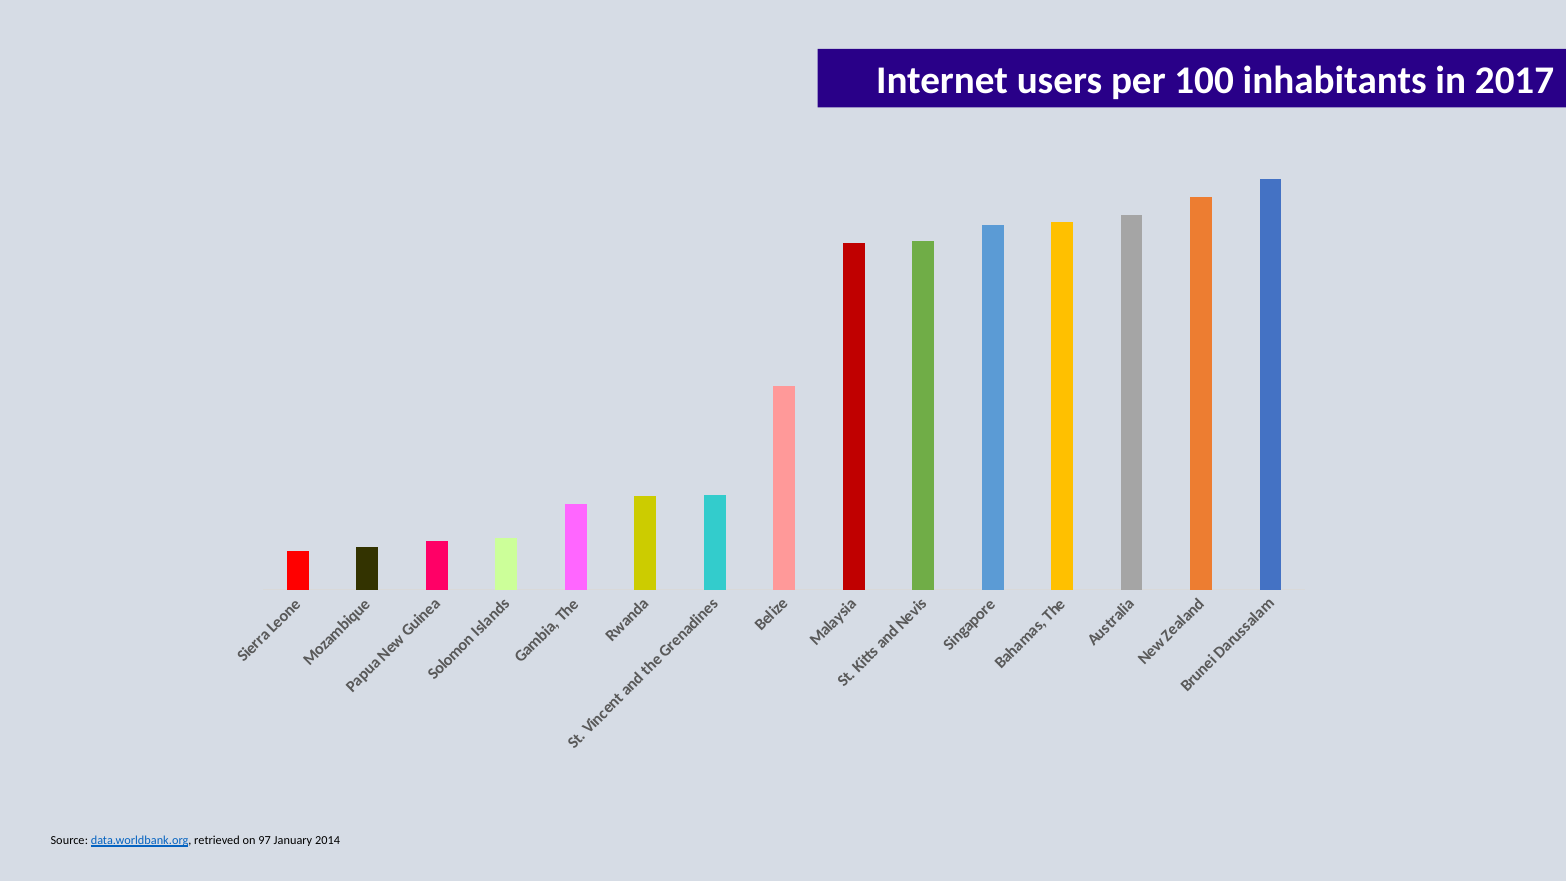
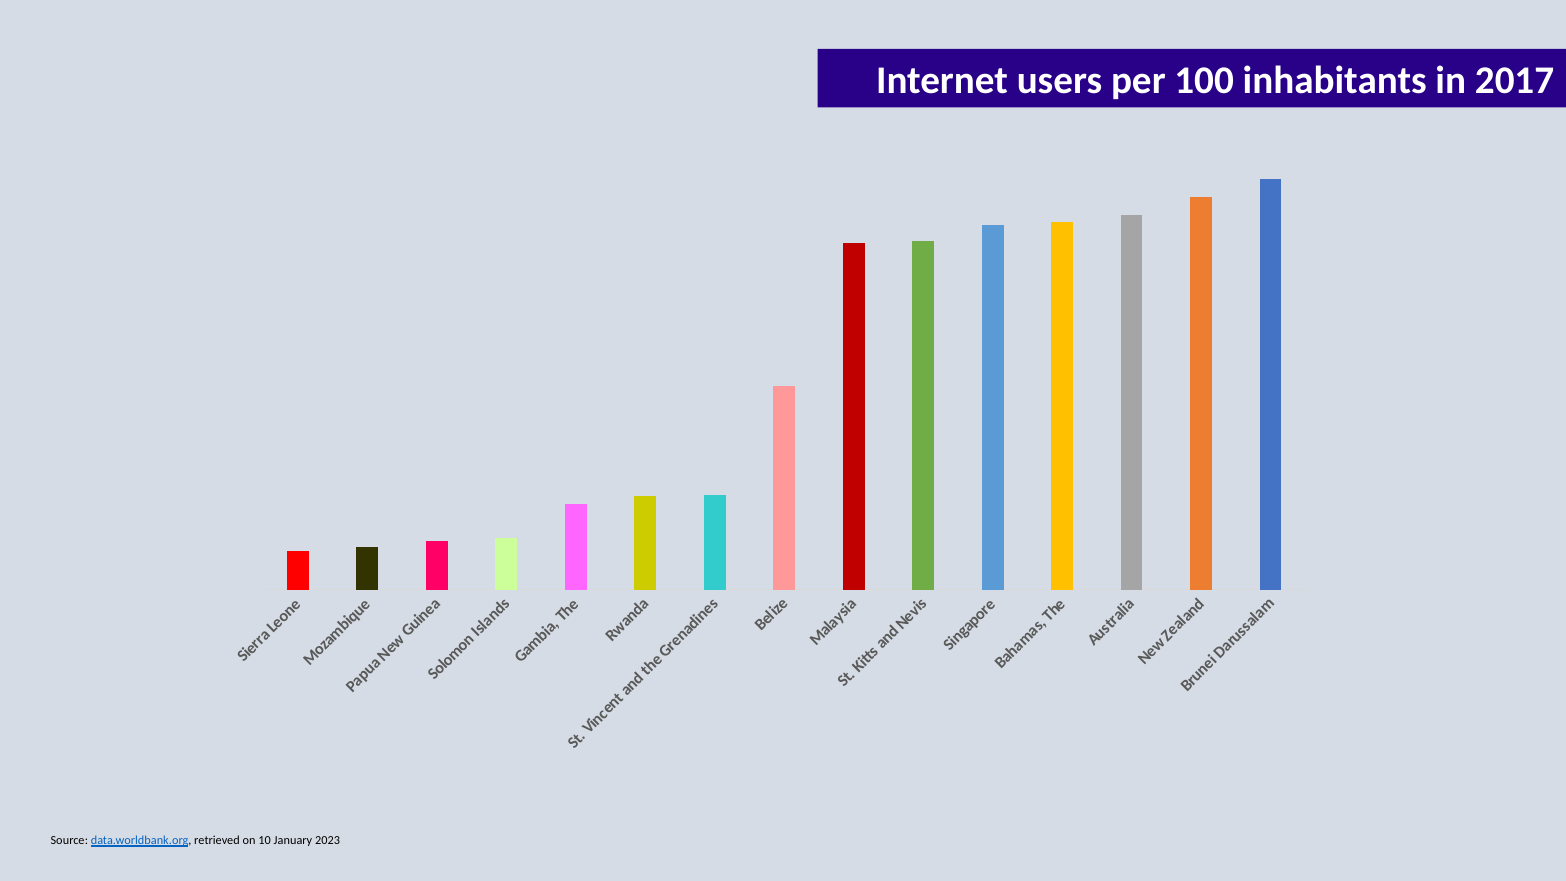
97: 97 -> 10 (265, 840)
2014: 2014 -> 2023 (328, 840)
